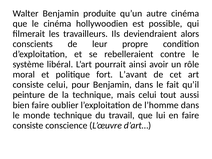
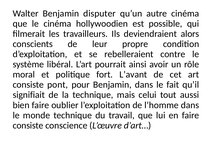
produite: produite -> disputer (100, 13)
consiste celui: celui -> pont (58, 85)
peinture: peinture -> signifiait (29, 95)
